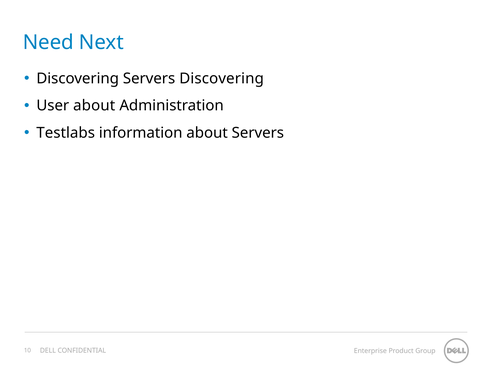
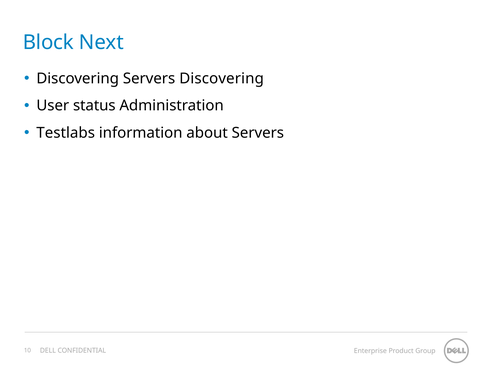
Need: Need -> Block (48, 42)
User about: about -> status (94, 106)
